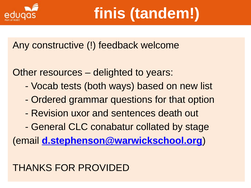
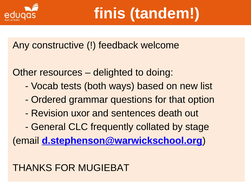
years: years -> doing (160, 73)
conabatur: conabatur -> frequently (112, 127)
PROVIDED: PROVIDED -> MUGIEBAT (104, 168)
